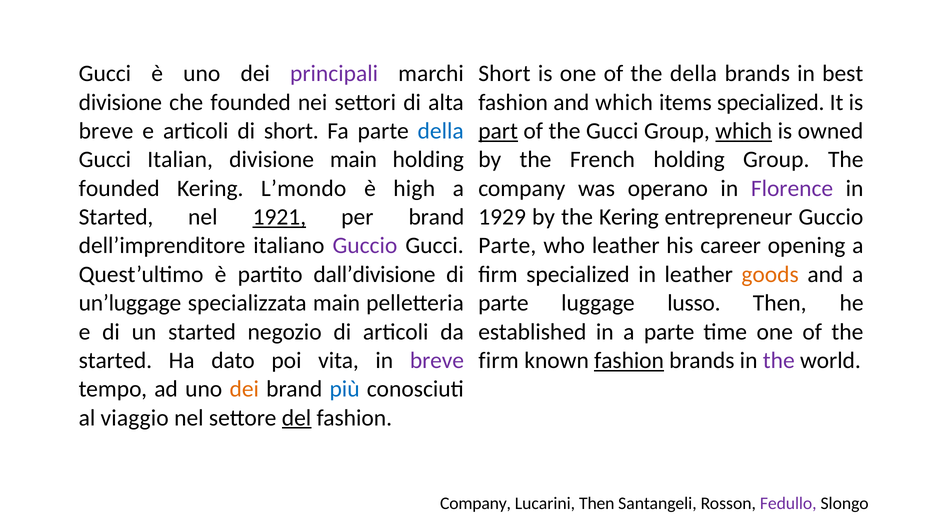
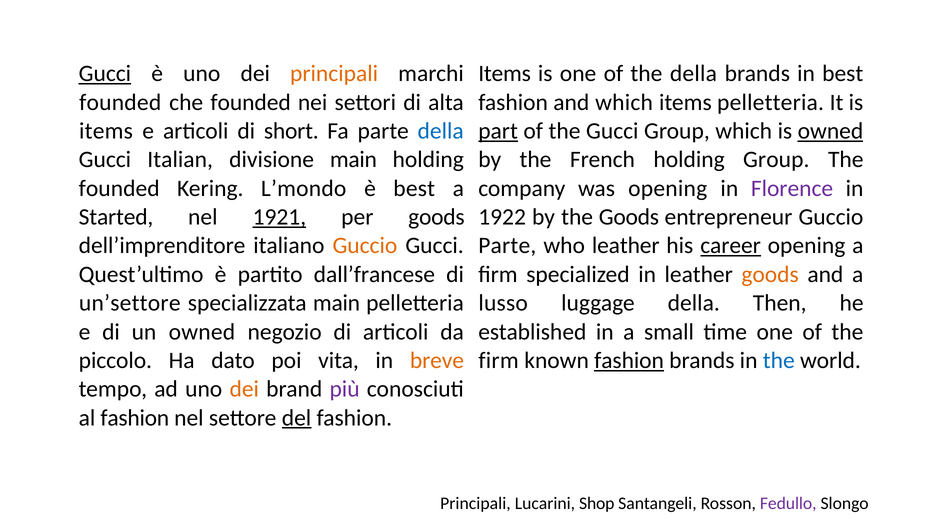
Gucci underline: none -> present (105, 74)
principali colour: purple -> orange (334, 74)
Short: Short -> Items (505, 74)
divisione: divisione -> founded (120, 102)
items specialized: specialized -> pelletteria (771, 102)
breve: breve -> items (106, 131)
which underline: present -> none (744, 131)
owned underline: none -> present (830, 131)
è high: high -> best (414, 188)
was operano: operano -> opening (668, 188)
per brand: brand -> goods (436, 217)
1929: 1929 -> 1922 (502, 217)
the Kering: Kering -> Goods (629, 217)
Guccio colour: purple -> orange (365, 246)
career underline: none -> present (731, 246)
dall’divisione: dall’divisione -> dall’francese (374, 275)
un’luggage: un’luggage -> un’settore (130, 303)
parte: parte -> lusso (503, 303)
luggage lusso: lusso -> della (694, 303)
un started: started -> owned (202, 332)
in a parte: parte -> small (669, 332)
started: started -> piccolo (115, 361)
breve colour: purple -> orange (437, 361)
the colour: purple -> blue (779, 361)
più colour: blue -> purple (345, 389)
al viaggio: viaggio -> fashion (135, 418)
Company: Company -> Principali (475, 504)
Lucarini Then: Then -> Shop (597, 504)
